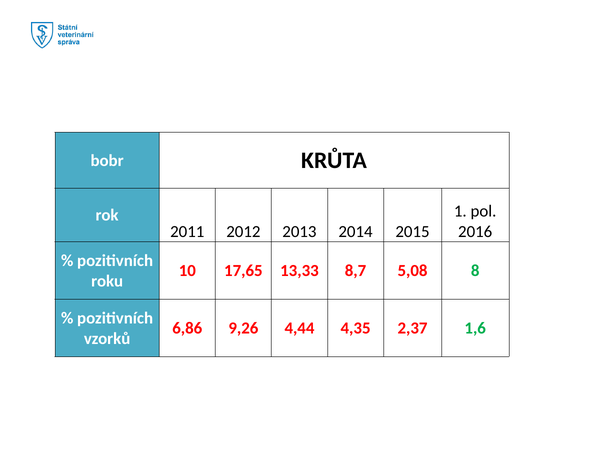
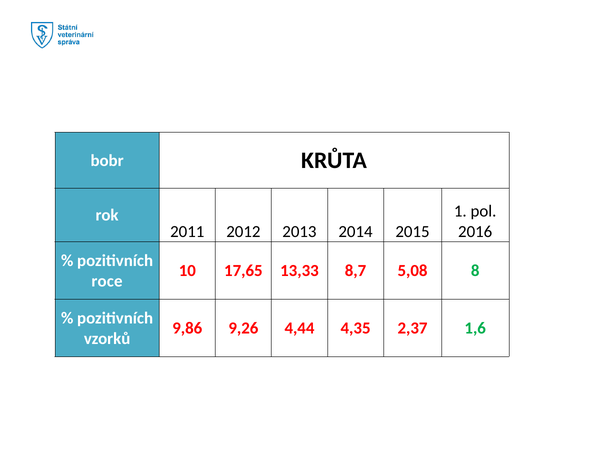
roku: roku -> roce (107, 281)
6,86: 6,86 -> 9,86 (187, 328)
